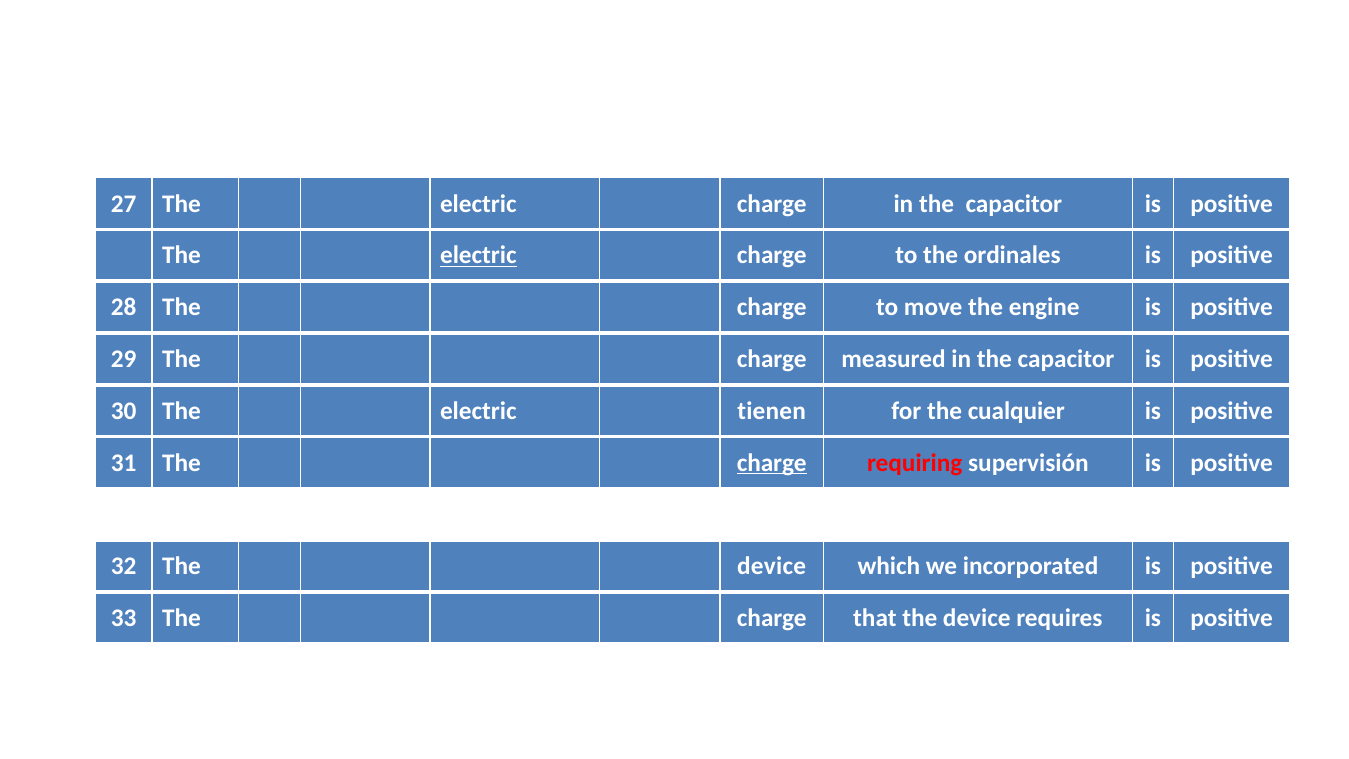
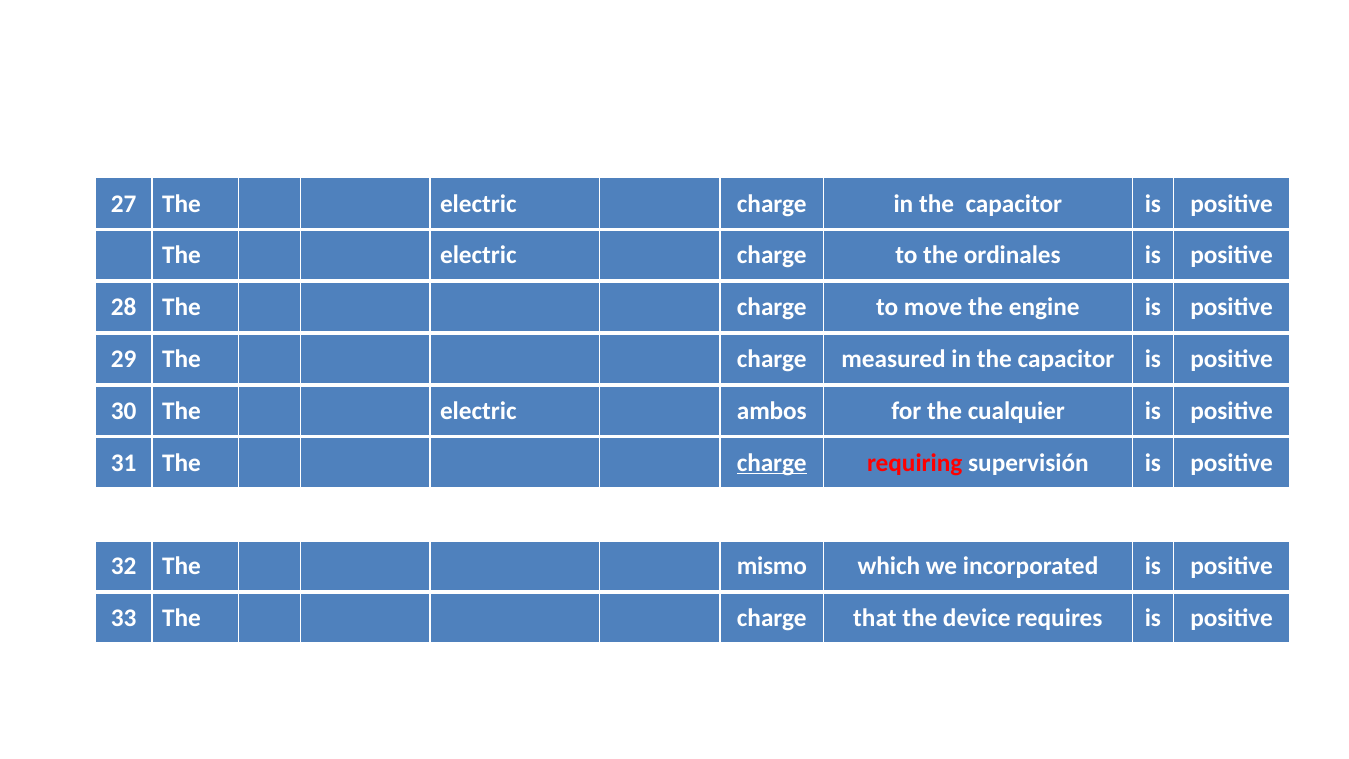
electric underline: present -> none (478, 256)
tienen: tienen -> ambos (772, 411)
32 The device: device -> mismo (772, 566)
